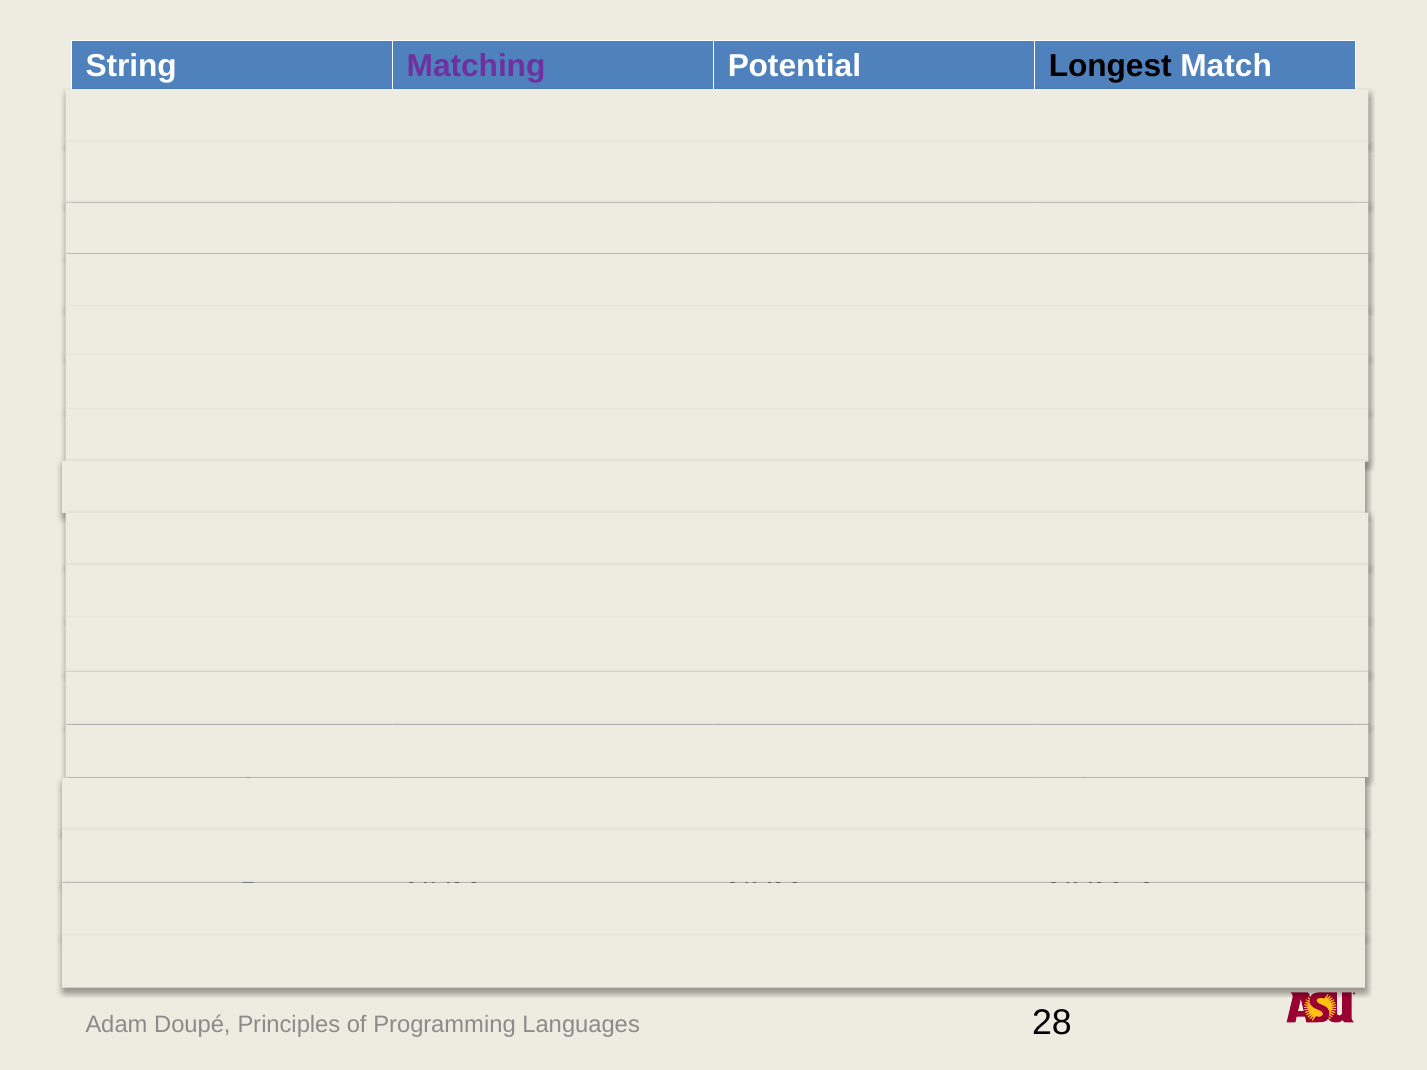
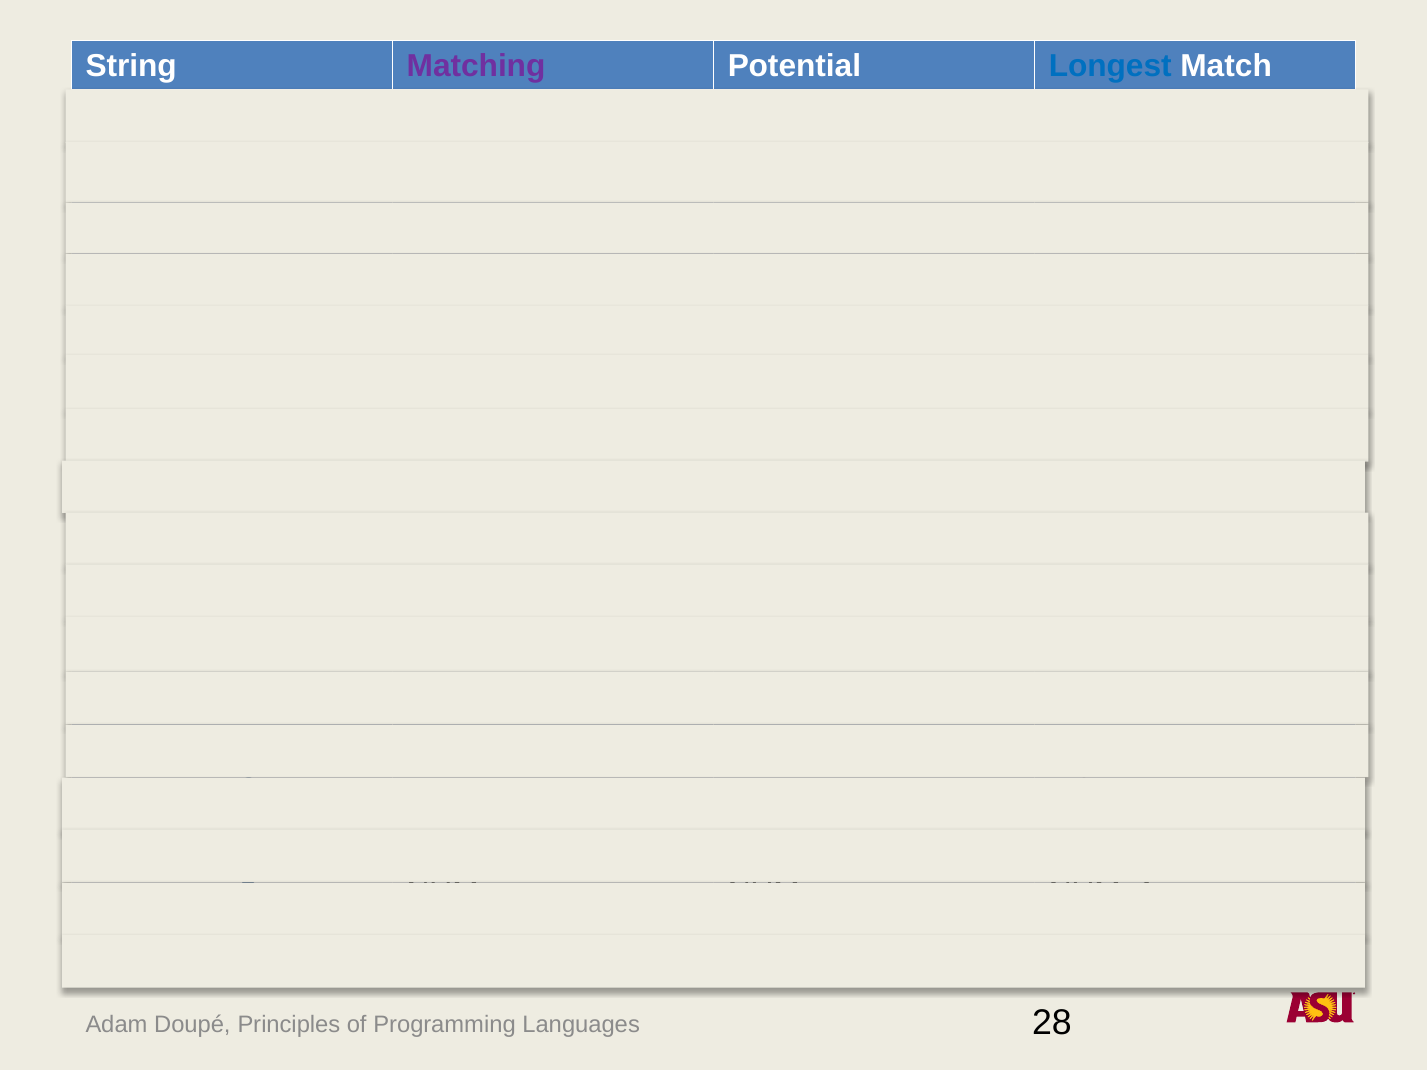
Longest colour: black -> blue (1110, 66)
